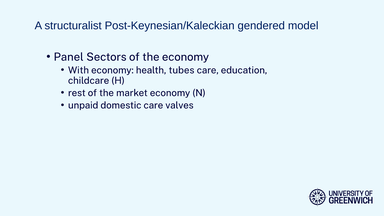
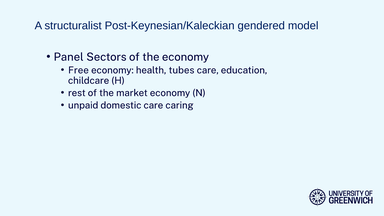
With: With -> Free (78, 70)
valves: valves -> caring (179, 105)
